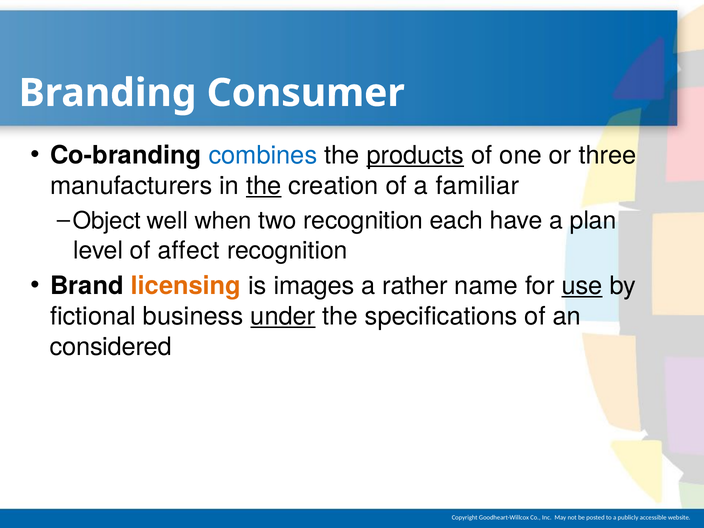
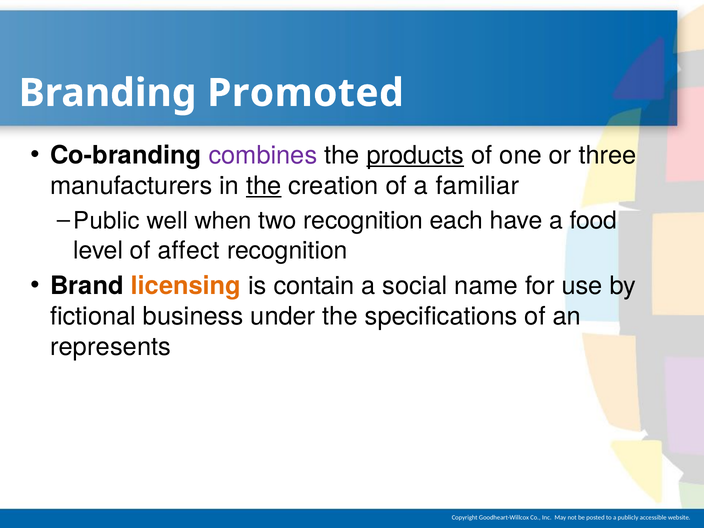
Consumer: Consumer -> Promoted (305, 93)
combines colour: blue -> purple (263, 155)
Object: Object -> Public (107, 221)
plan: plan -> food (593, 221)
images: images -> contain (314, 286)
rather: rather -> social (415, 286)
use underline: present -> none (582, 286)
under underline: present -> none (283, 316)
considered: considered -> represents (111, 347)
